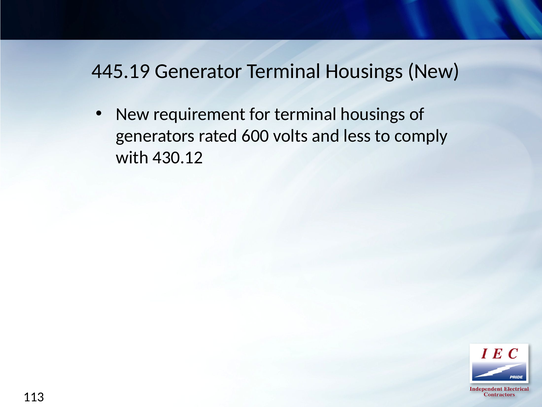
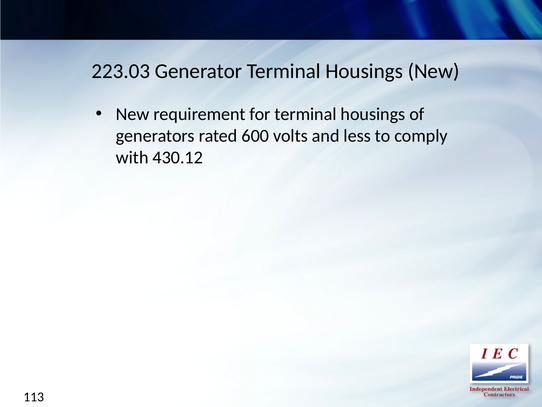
445.19: 445.19 -> 223.03 (121, 71)
